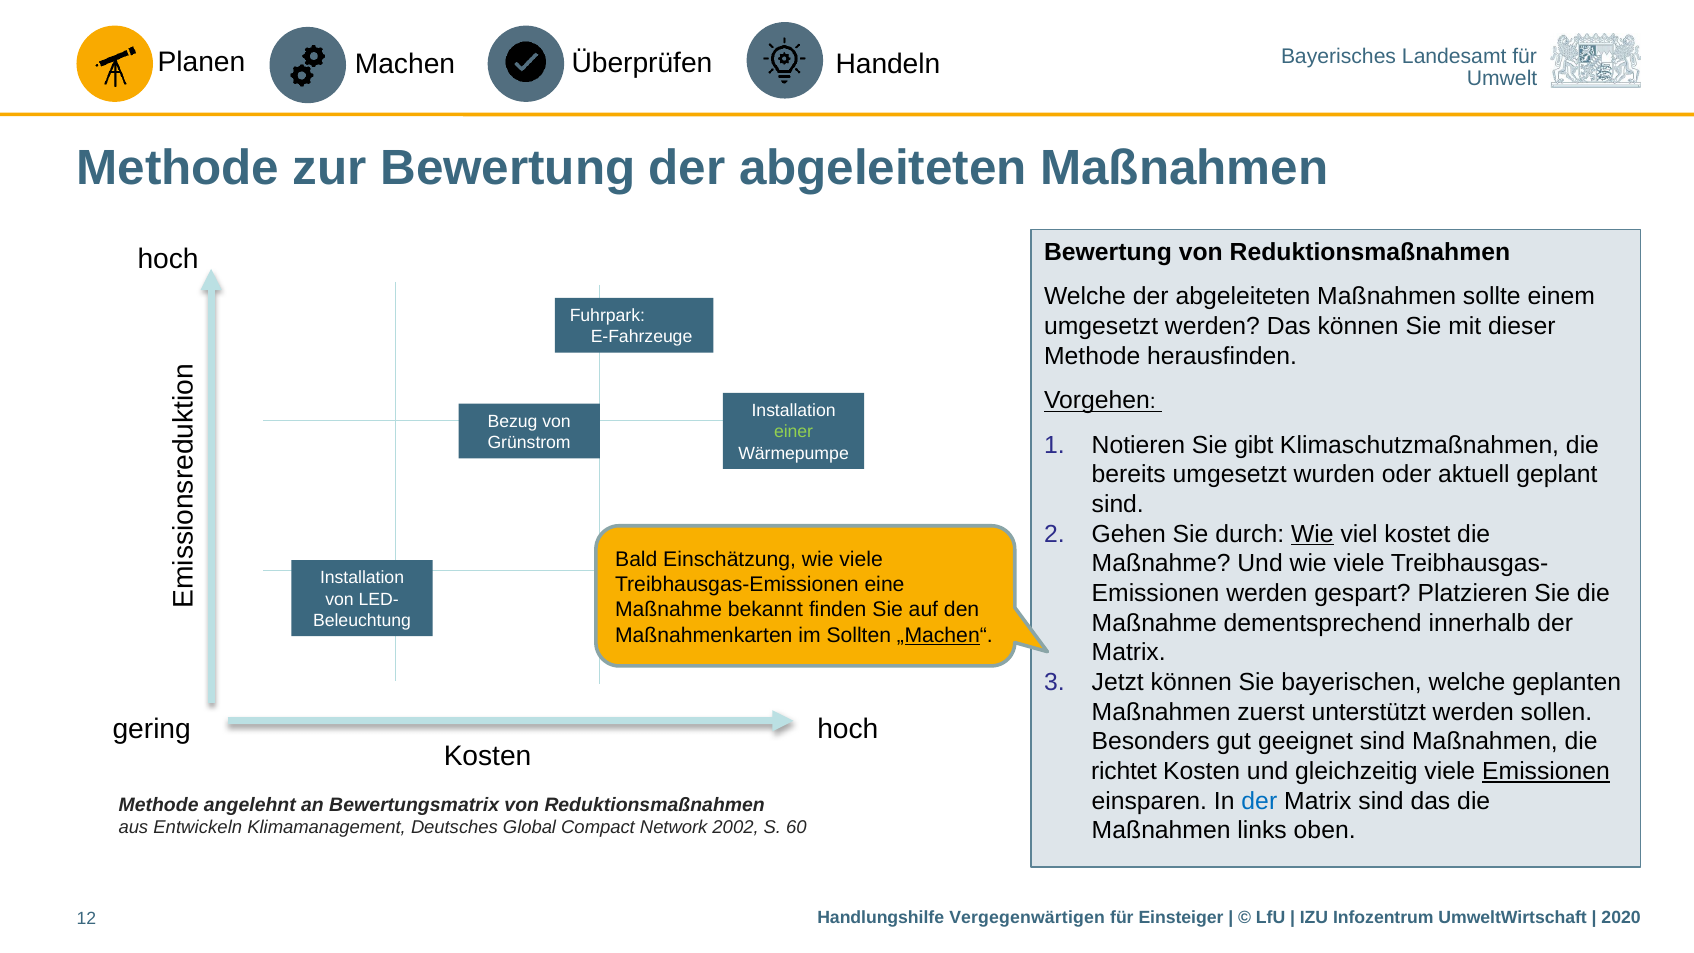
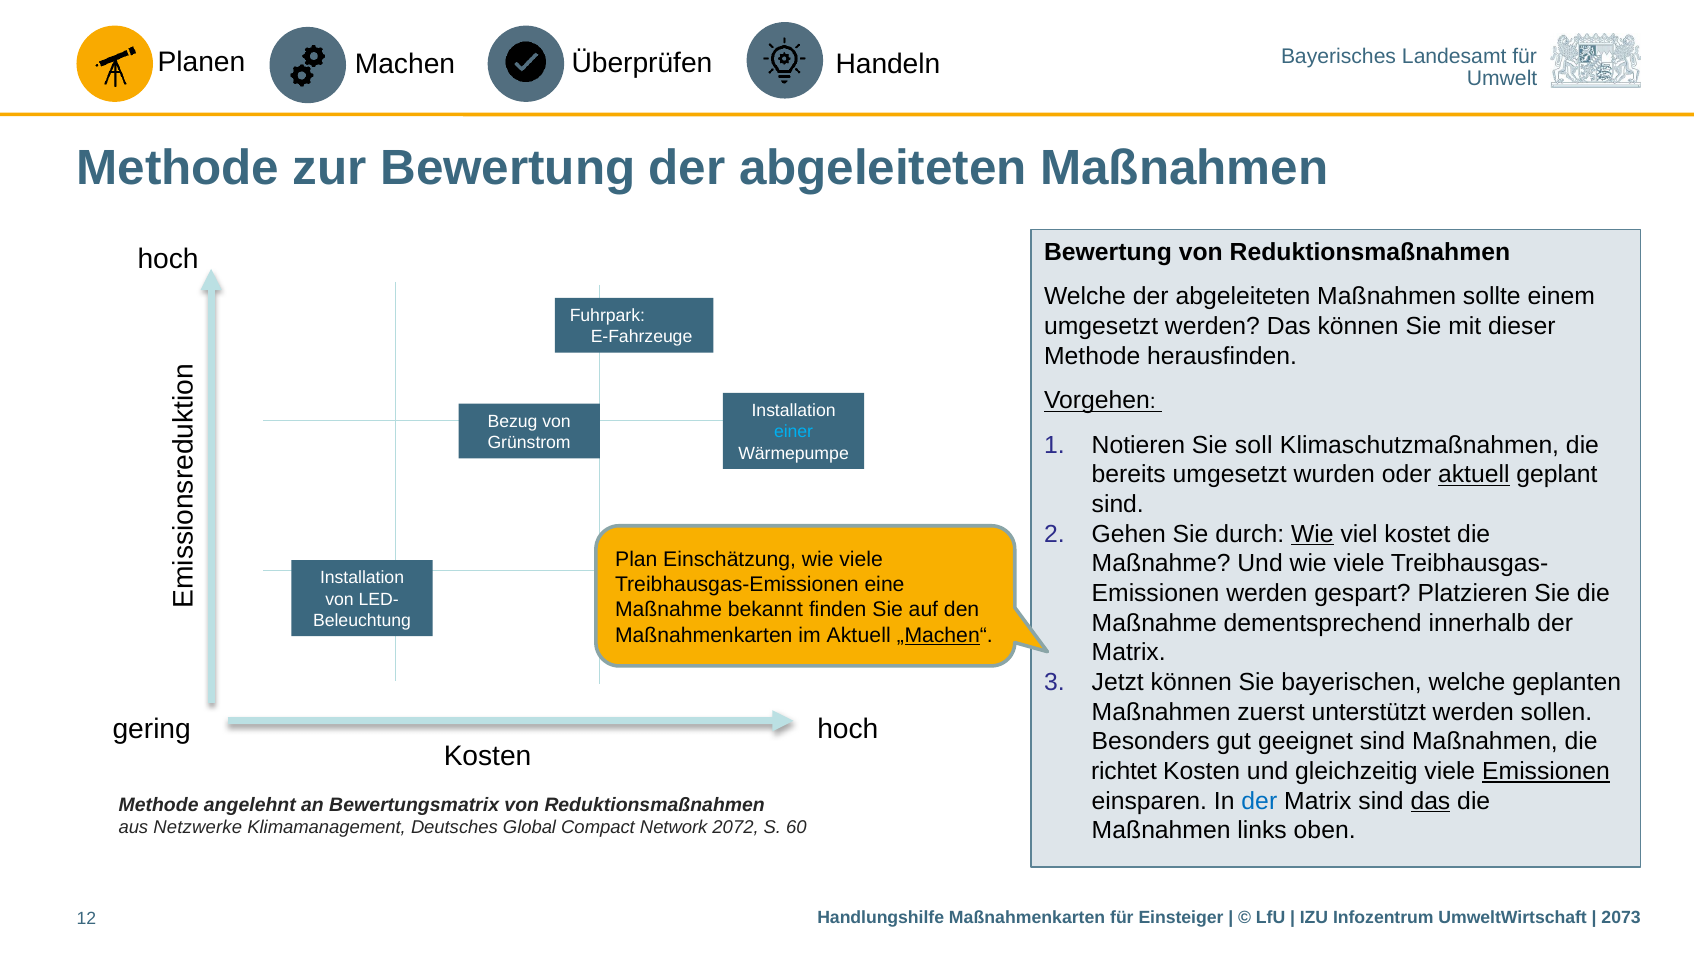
einer colour: light green -> light blue (794, 432)
gibt: gibt -> soll (1254, 445)
aktuell underline: none -> present (1474, 475)
Bald: Bald -> Plan (636, 559)
im Sollten: Sollten -> Aktuell (859, 635)
das underline: none -> present (1430, 801)
Entwickeln: Entwickeln -> Netzwerke (198, 828)
2002: 2002 -> 2072 (736, 828)
Handlungshilfe Vergegenwärtigen: Vergegenwärtigen -> Maßnahmenkarten (1027, 918)
2020: 2020 -> 2073 (1621, 918)
